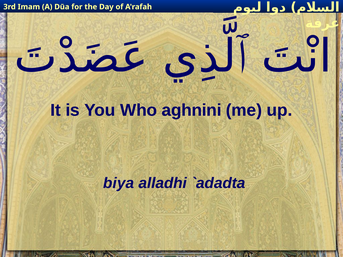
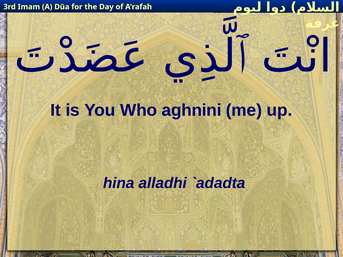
biya: biya -> hina (119, 183)
